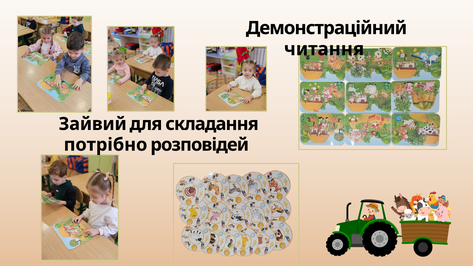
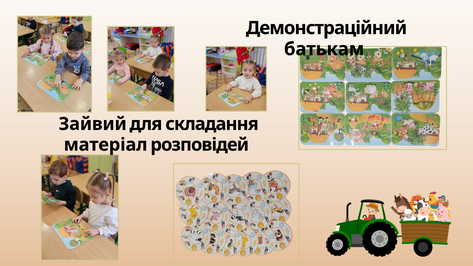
читання: читання -> батькам (324, 49)
потрібно: потрібно -> матеріал (106, 145)
